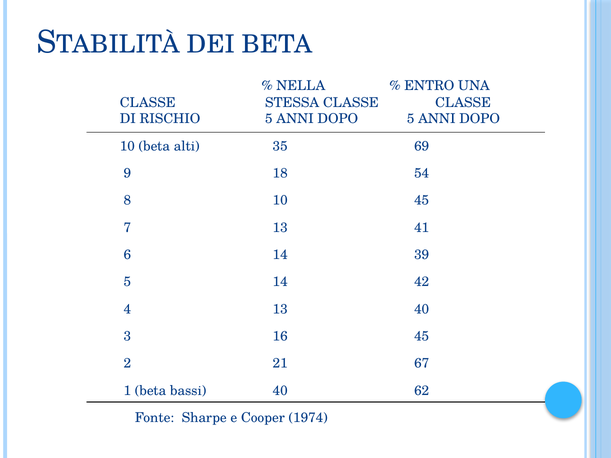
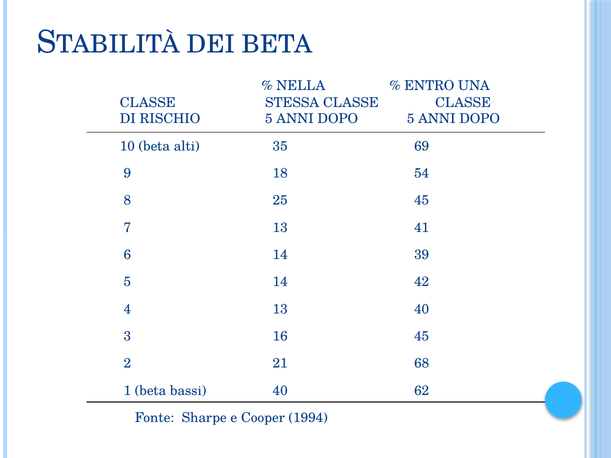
8 10: 10 -> 25 (280, 201)
67: 67 -> 68 (422, 364)
1974: 1974 -> 1994 (308, 418)
